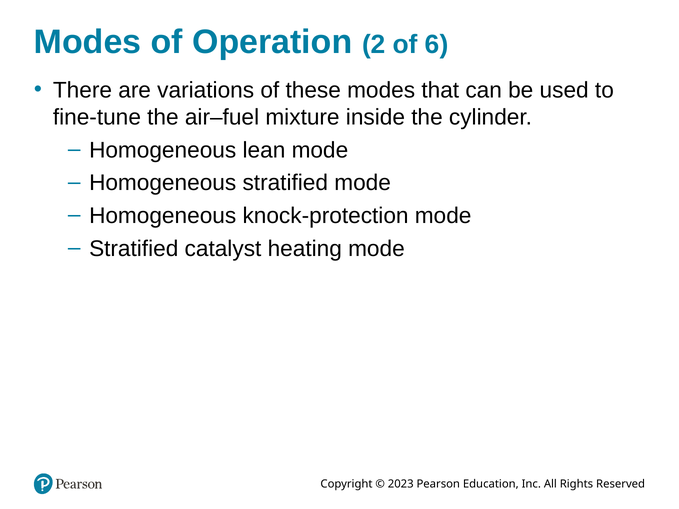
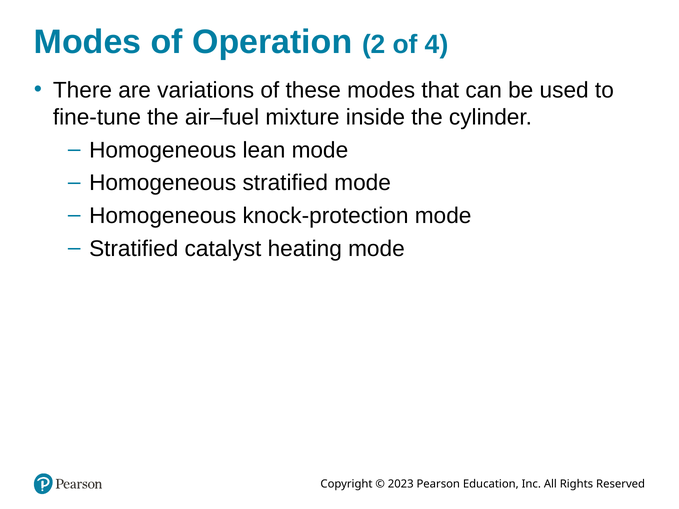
6: 6 -> 4 (437, 44)
